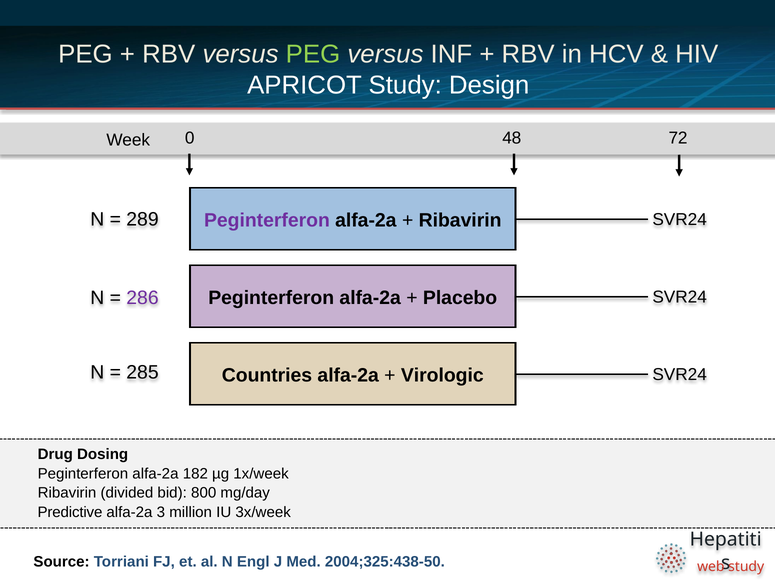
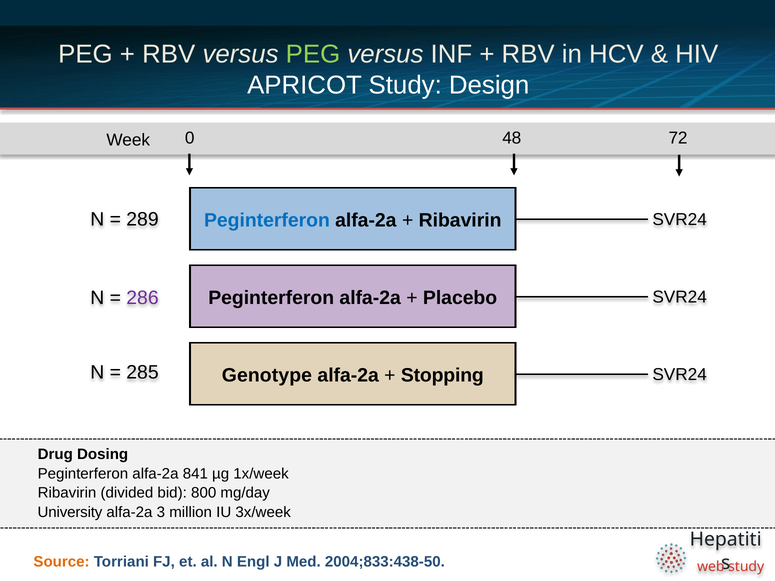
Peginterferon colour: purple -> blue (267, 220)
Countries: Countries -> Genotype (267, 375)
Virologic: Virologic -> Stopping (442, 375)
182: 182 -> 841 (195, 474)
Predictive: Predictive -> University (70, 513)
Source colour: black -> orange (62, 562)
2004;325:438-50: 2004;325:438-50 -> 2004;833:438-50 (385, 562)
